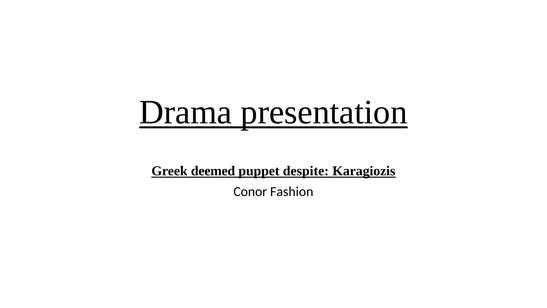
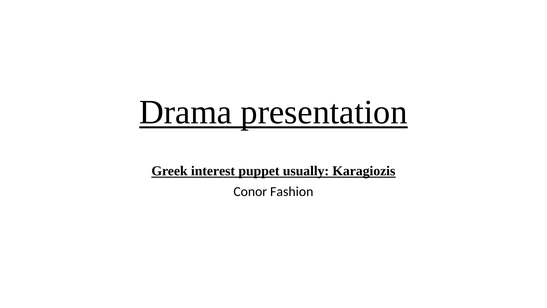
deemed: deemed -> interest (213, 171)
despite: despite -> usually (306, 171)
